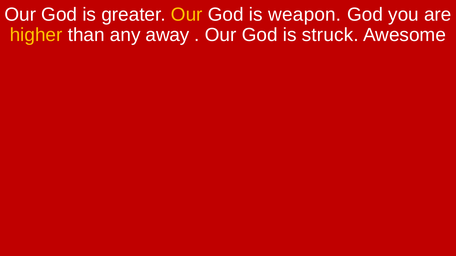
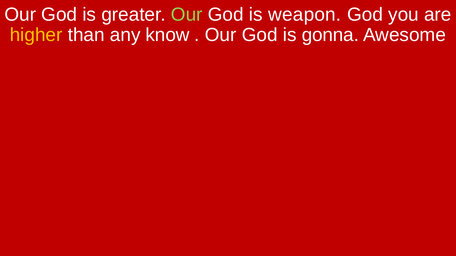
Our colour: yellow -> light green (187, 14)
away: away -> know (168, 35)
struck: struck -> gonna (330, 35)
